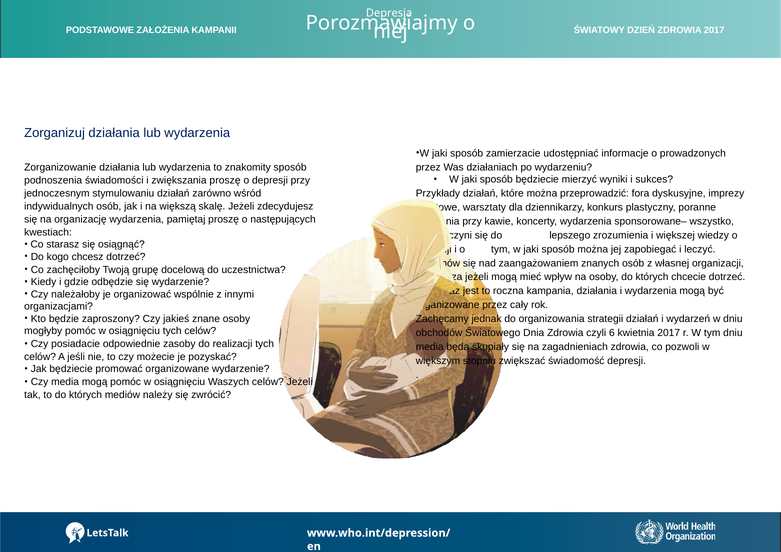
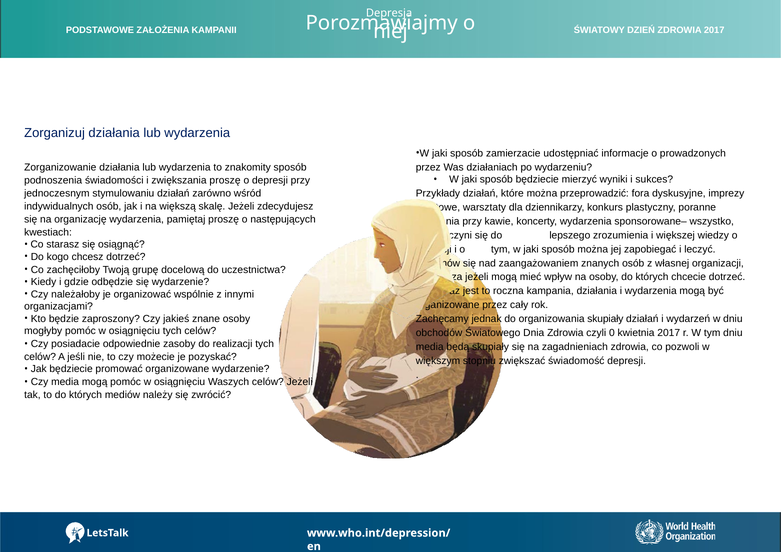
organizowania strategii: strategii -> skupiały (605, 319)
6: 6 -> 0 (612, 333)
